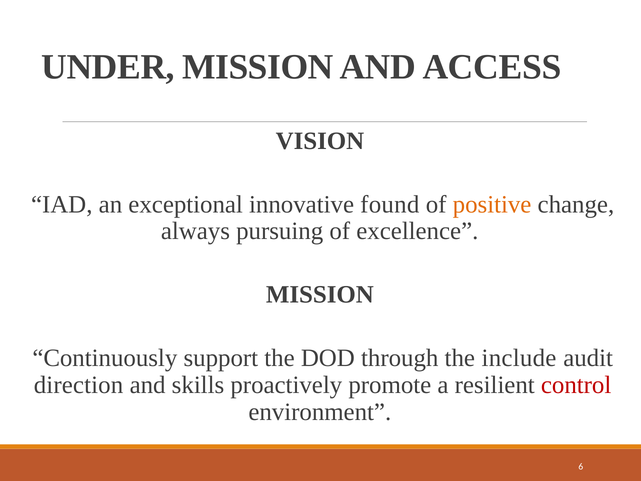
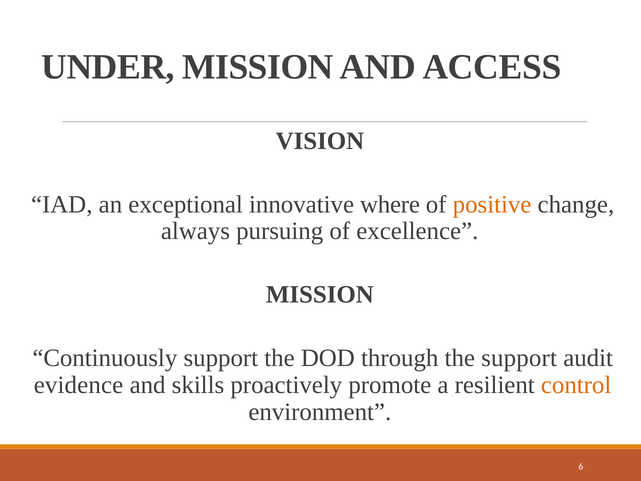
found: found -> where (390, 204)
the include: include -> support (519, 358)
direction: direction -> evidence (79, 385)
control colour: red -> orange (576, 385)
